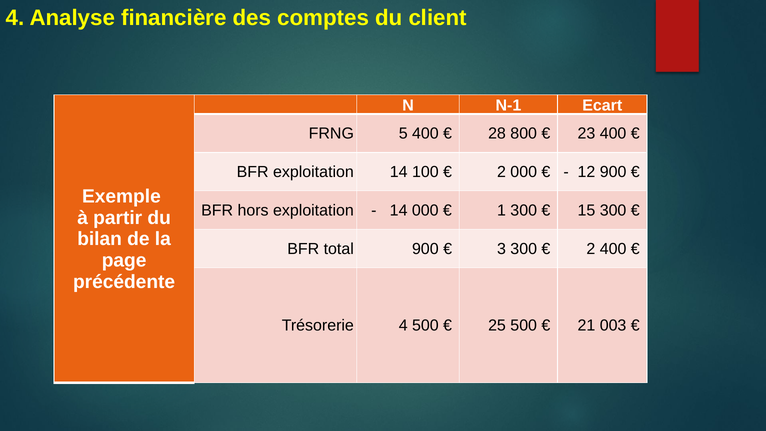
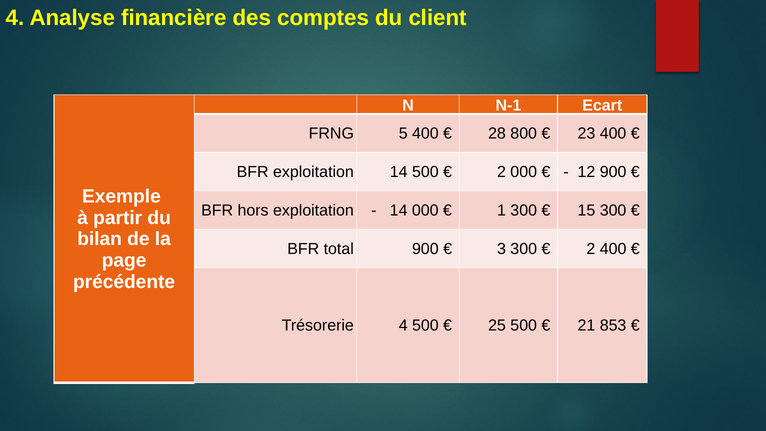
14 100: 100 -> 500 (425, 172)
003: 003 -> 853 (613, 325)
